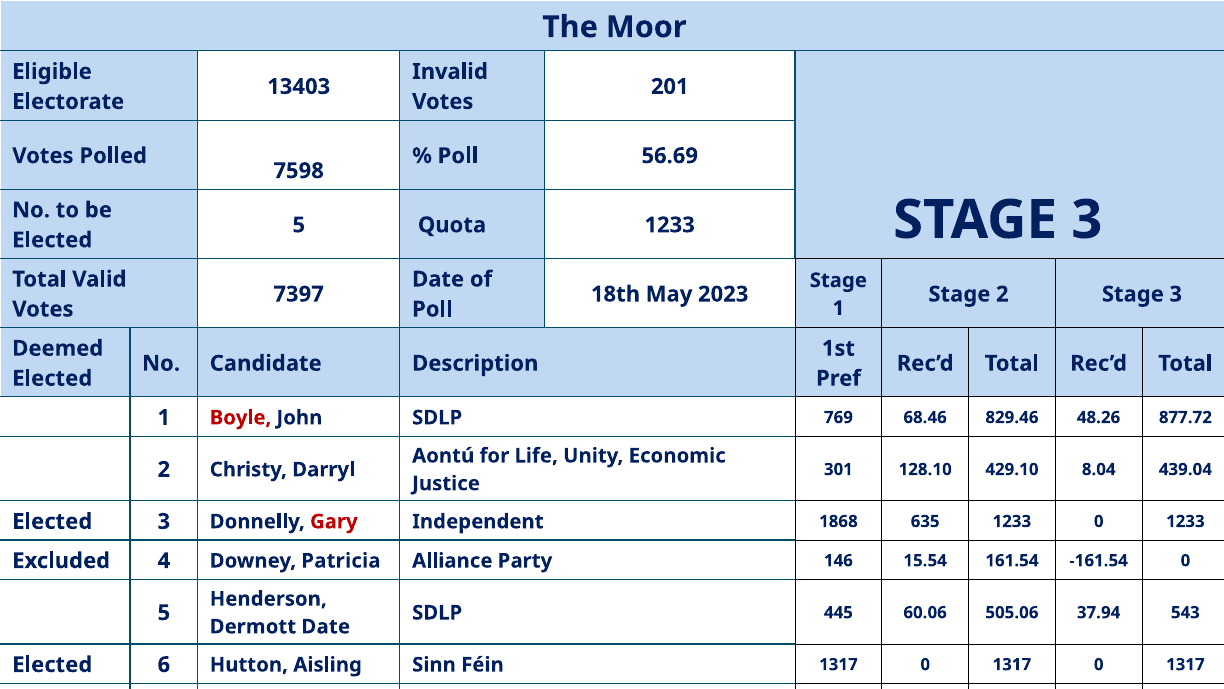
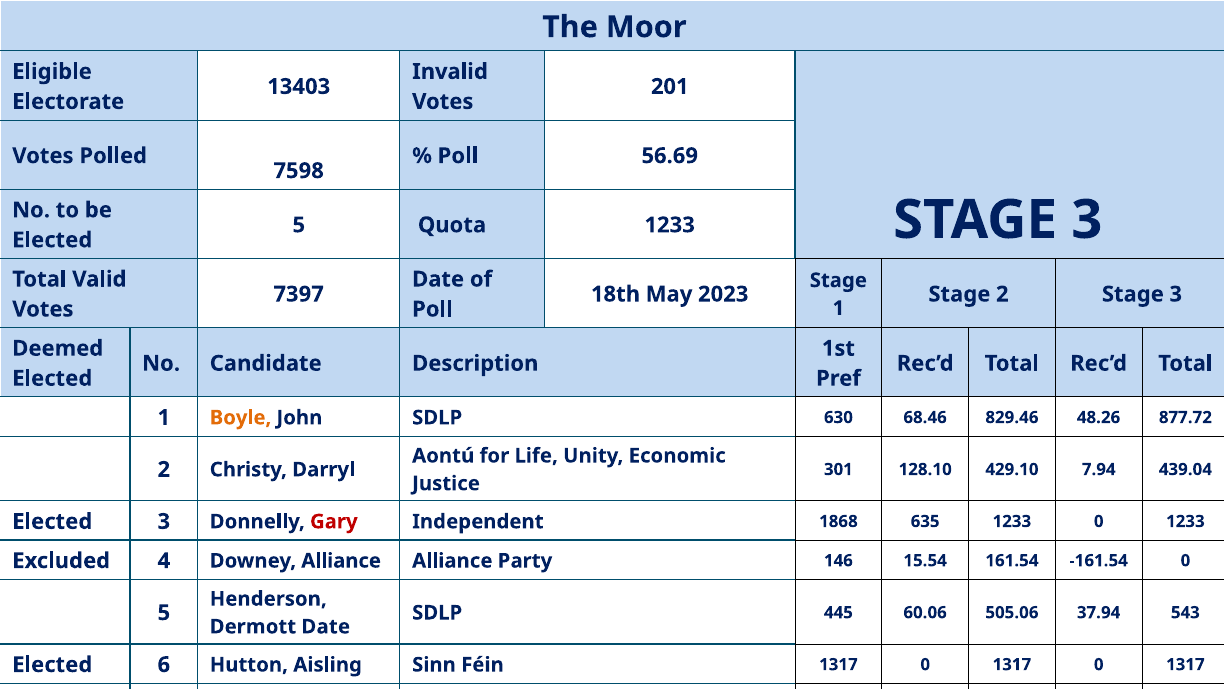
Boyle colour: red -> orange (240, 417)
769: 769 -> 630 (838, 417)
8.04: 8.04 -> 7.94 (1099, 469)
Downey Patricia: Patricia -> Alliance (341, 560)
